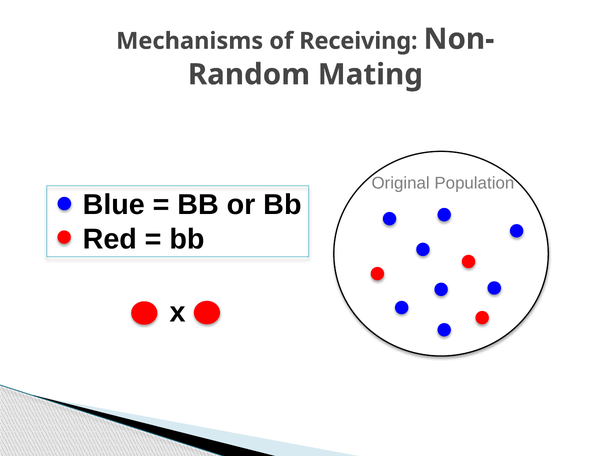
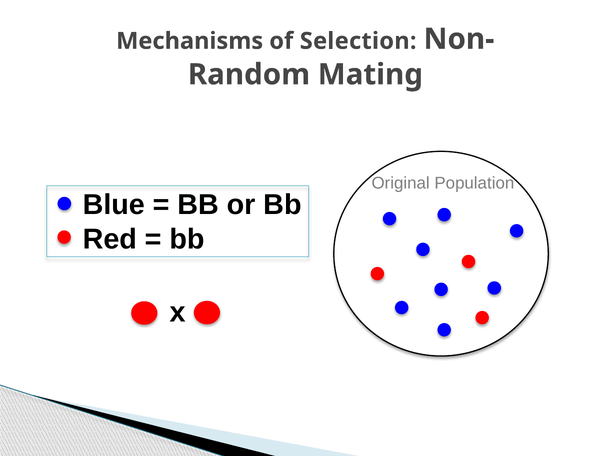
Receiving: Receiving -> Selection (358, 41)
